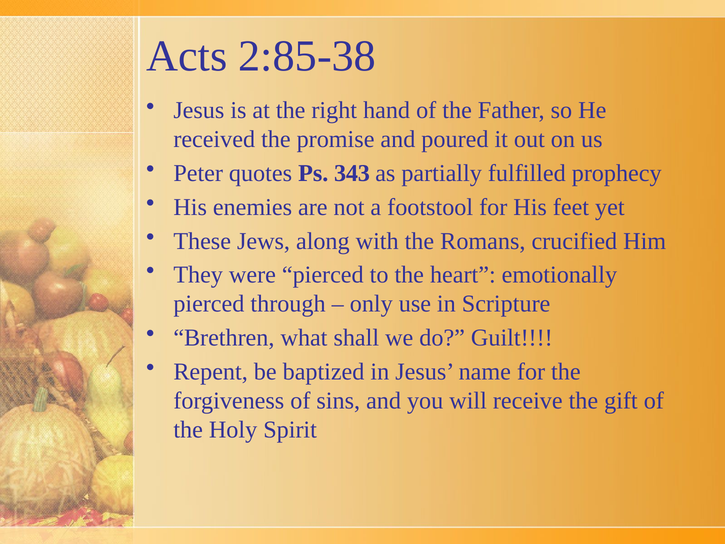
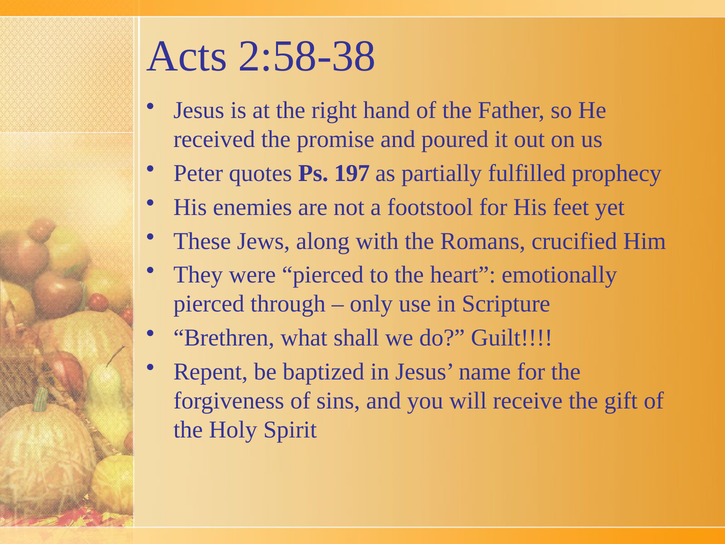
2:85-38: 2:85-38 -> 2:58-38 (307, 56)
343: 343 -> 197 (352, 173)
